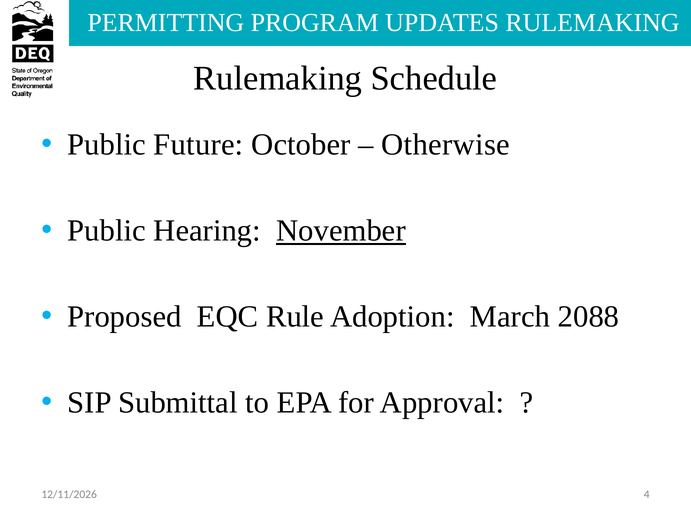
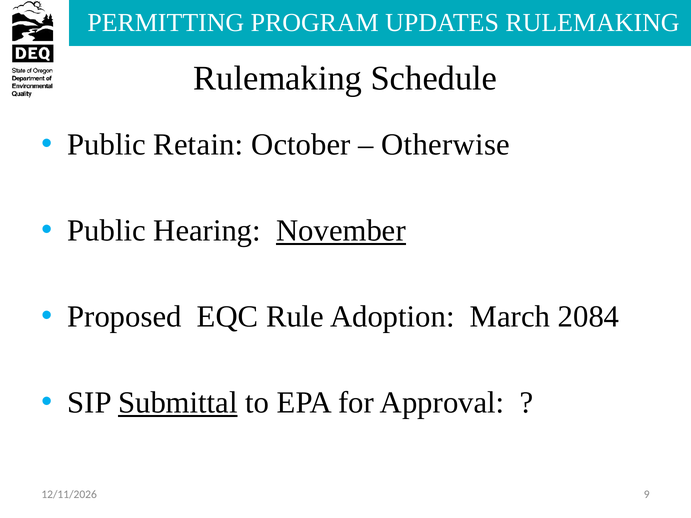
Future: Future -> Retain (198, 145)
2088: 2088 -> 2084 (589, 317)
Submittal underline: none -> present (178, 403)
4: 4 -> 9 (647, 495)
